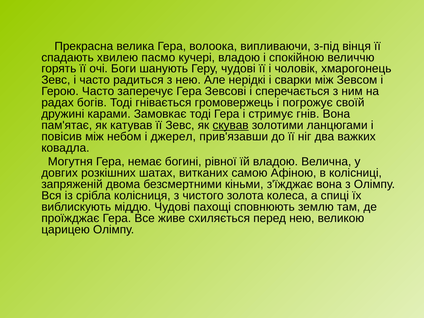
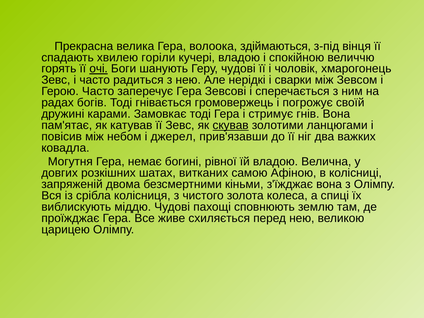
випливаючи: випливаючи -> здіймаються (276, 46)
пасмо: пасмо -> горіли (158, 57)
очі underline: none -> present (99, 69)
